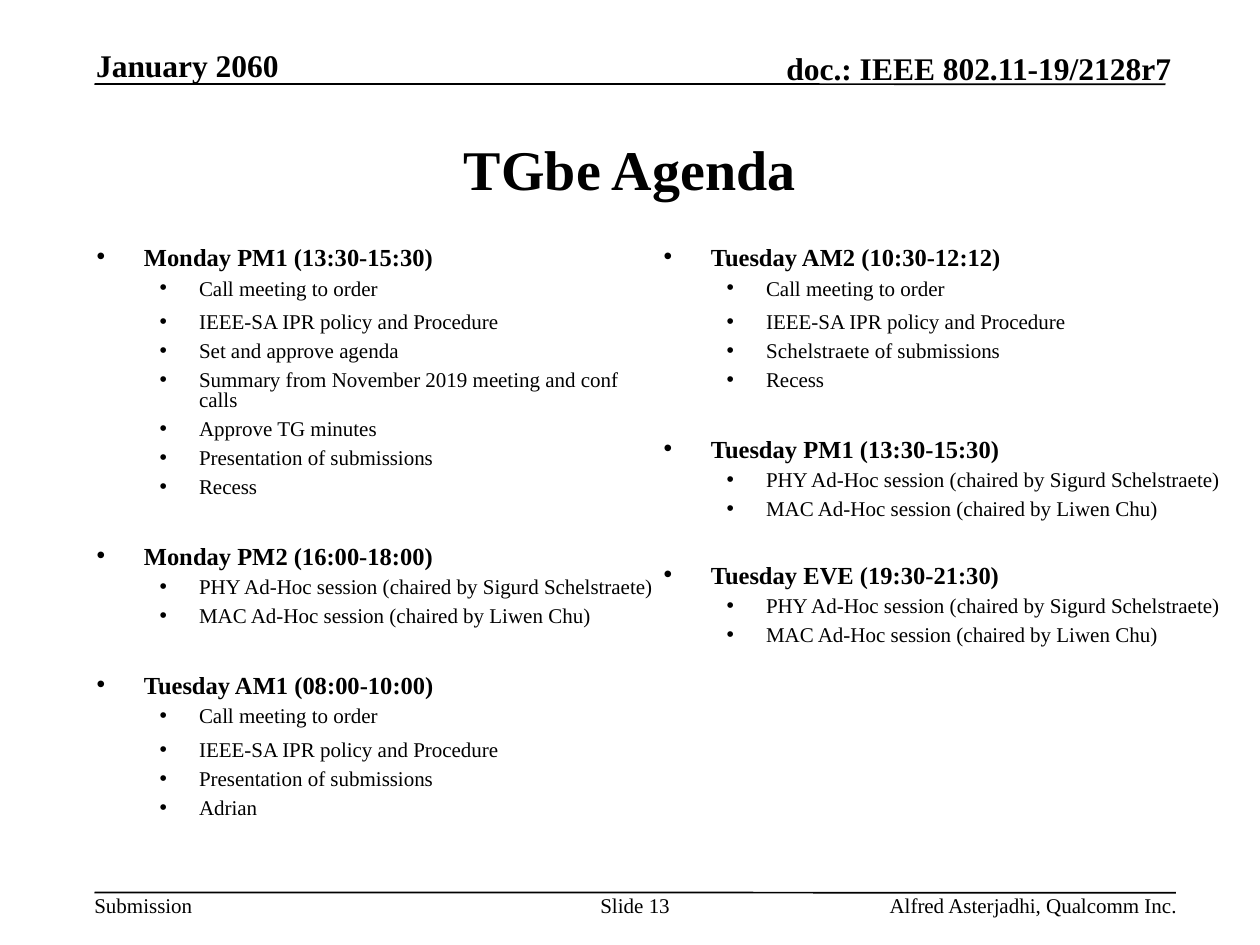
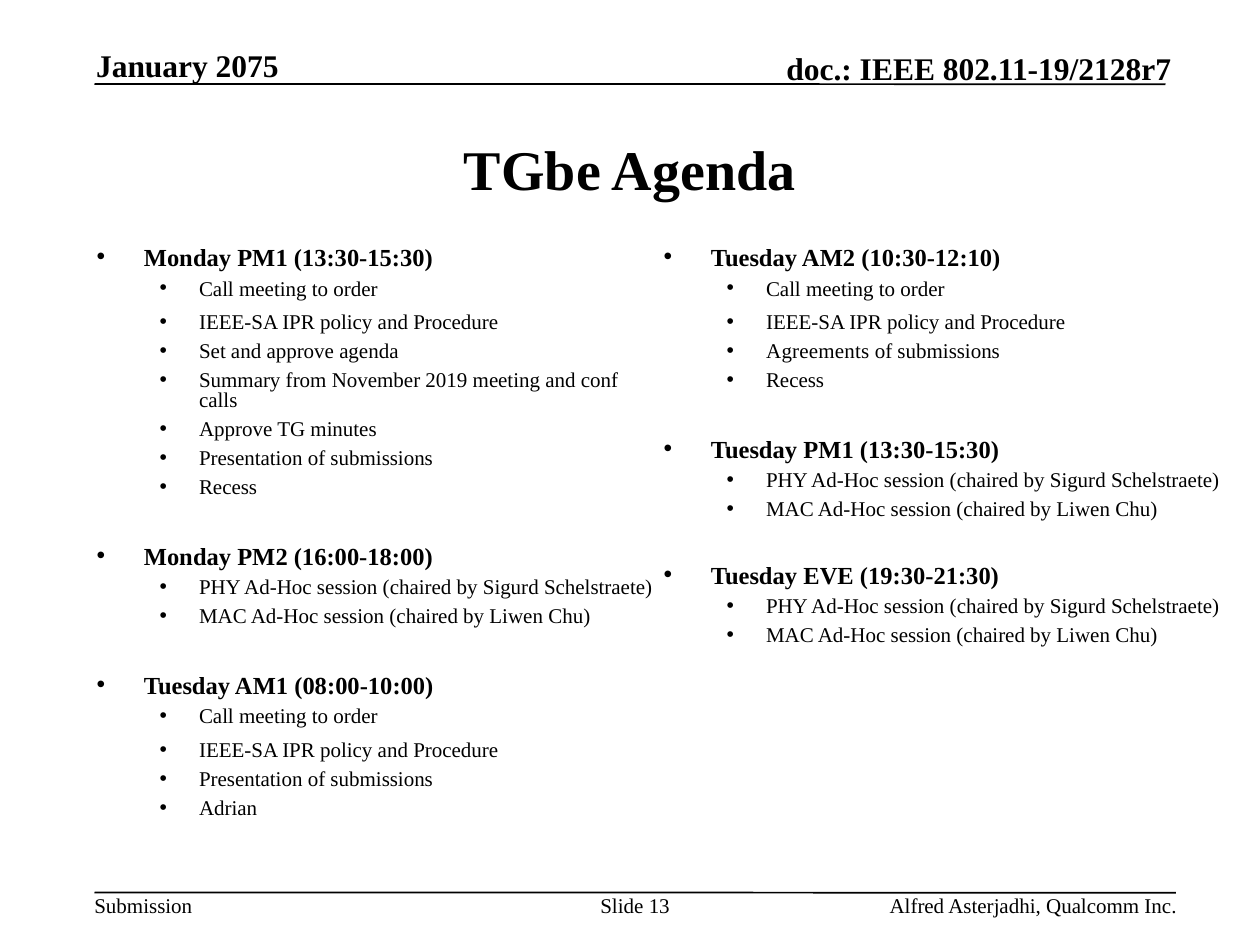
2060: 2060 -> 2075 (247, 67)
10:30-12:12: 10:30-12:12 -> 10:30-12:10 (931, 258)
Schelstraete: Schelstraete -> Agreements (818, 352)
